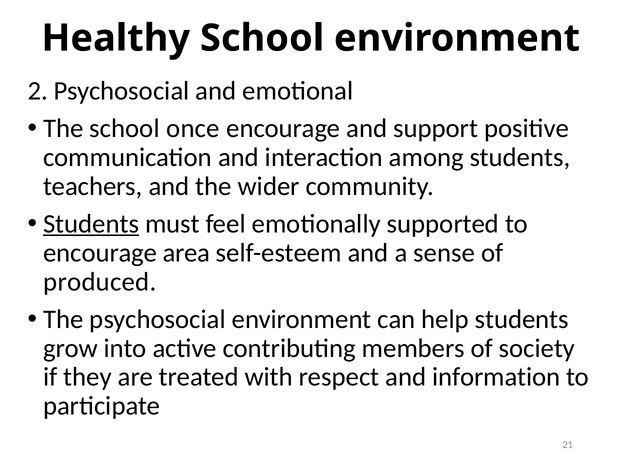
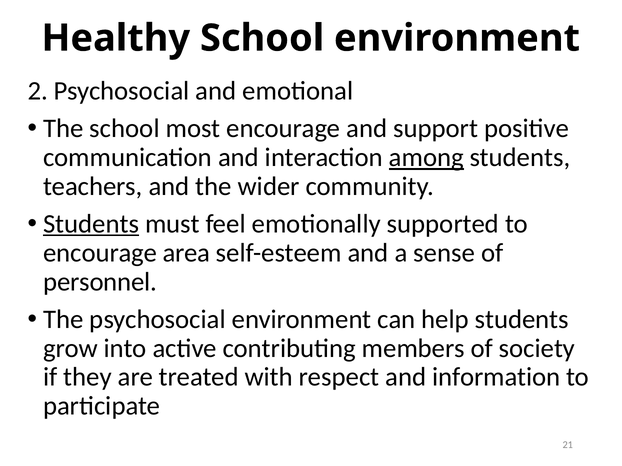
once: once -> most (193, 129)
among underline: none -> present (426, 158)
produced: produced -> personnel (100, 282)
